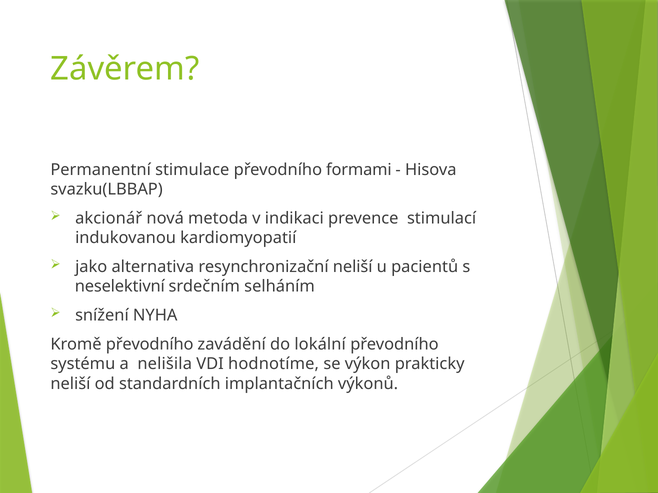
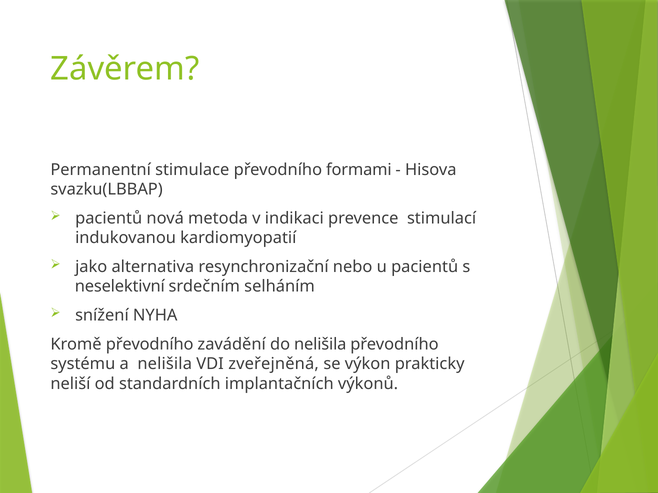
akcionář: akcionář -> pacientů (109, 218)
resynchronizační neliší: neliší -> nebo (353, 267)
do lokální: lokální -> nelišila (320, 345)
hodnotíme: hodnotíme -> zveřejněná (274, 364)
